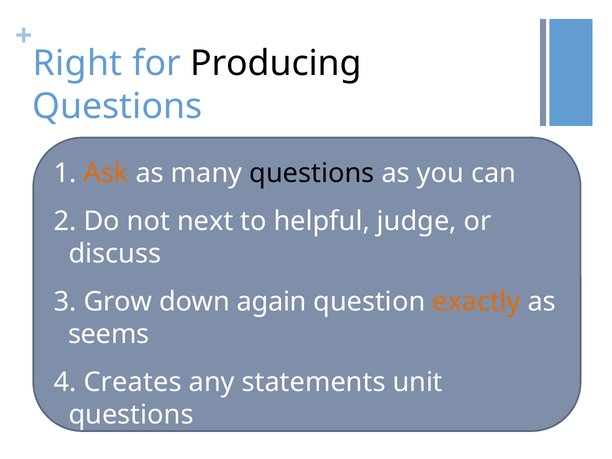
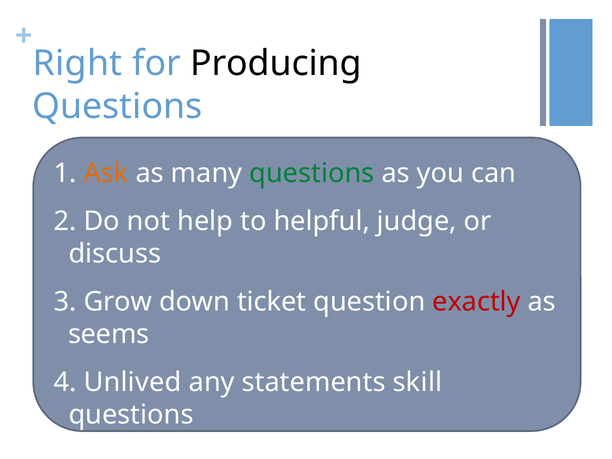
questions colour: black -> green (312, 173)
next: next -> help (205, 221)
again: again -> ticket (272, 302)
exactly colour: orange -> red (477, 302)
Creates: Creates -> Unlived (133, 382)
unit: unit -> skill (418, 382)
